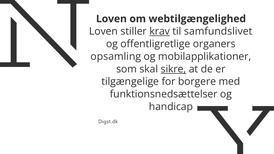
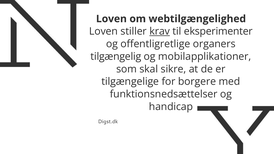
samfundslivet: samfundslivet -> eksperimenter (218, 31)
opsamling: opsamling -> tilgængelig (116, 57)
sikre underline: present -> none (173, 69)
